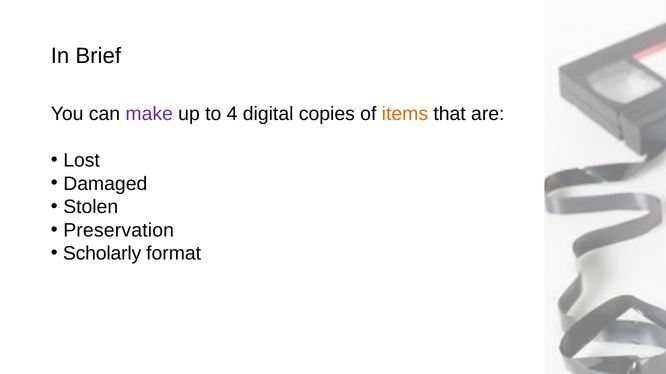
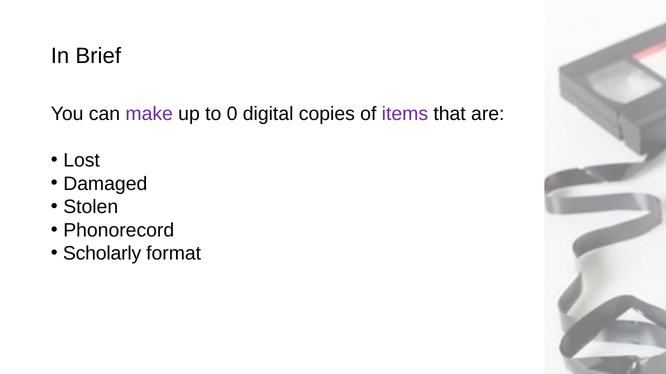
4: 4 -> 0 (232, 114)
items colour: orange -> purple (405, 114)
Preservation: Preservation -> Phonorecord (119, 231)
